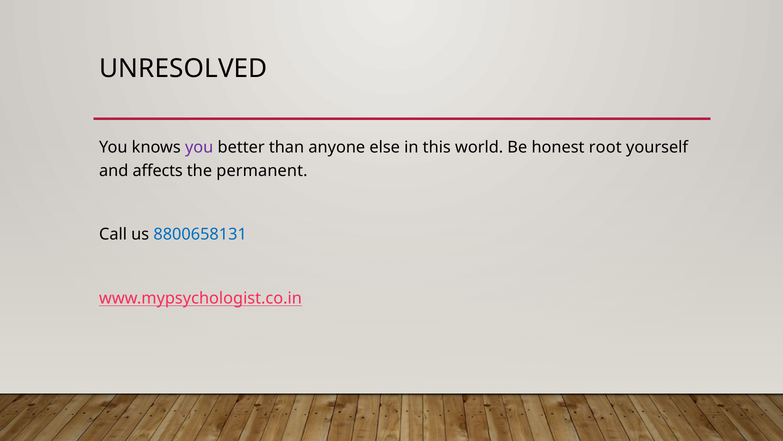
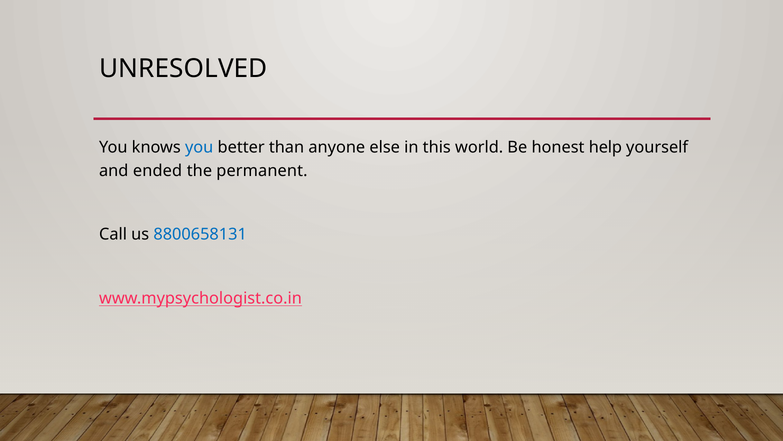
you colour: purple -> blue (199, 147)
root: root -> help (605, 147)
affects: affects -> ended (158, 171)
